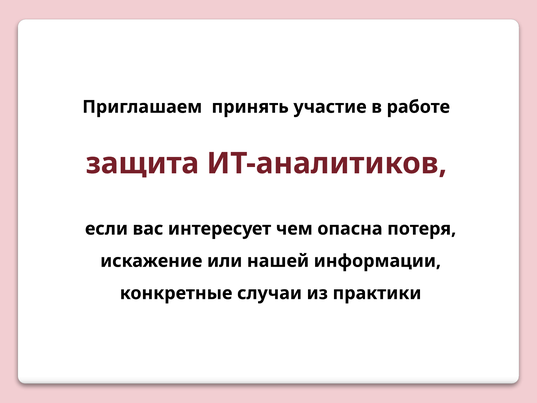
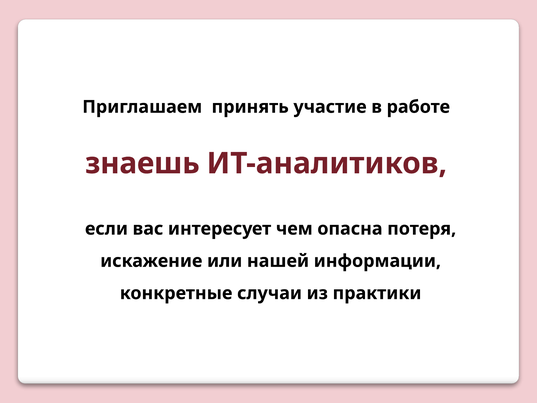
защита: защита -> знаешь (142, 163)
